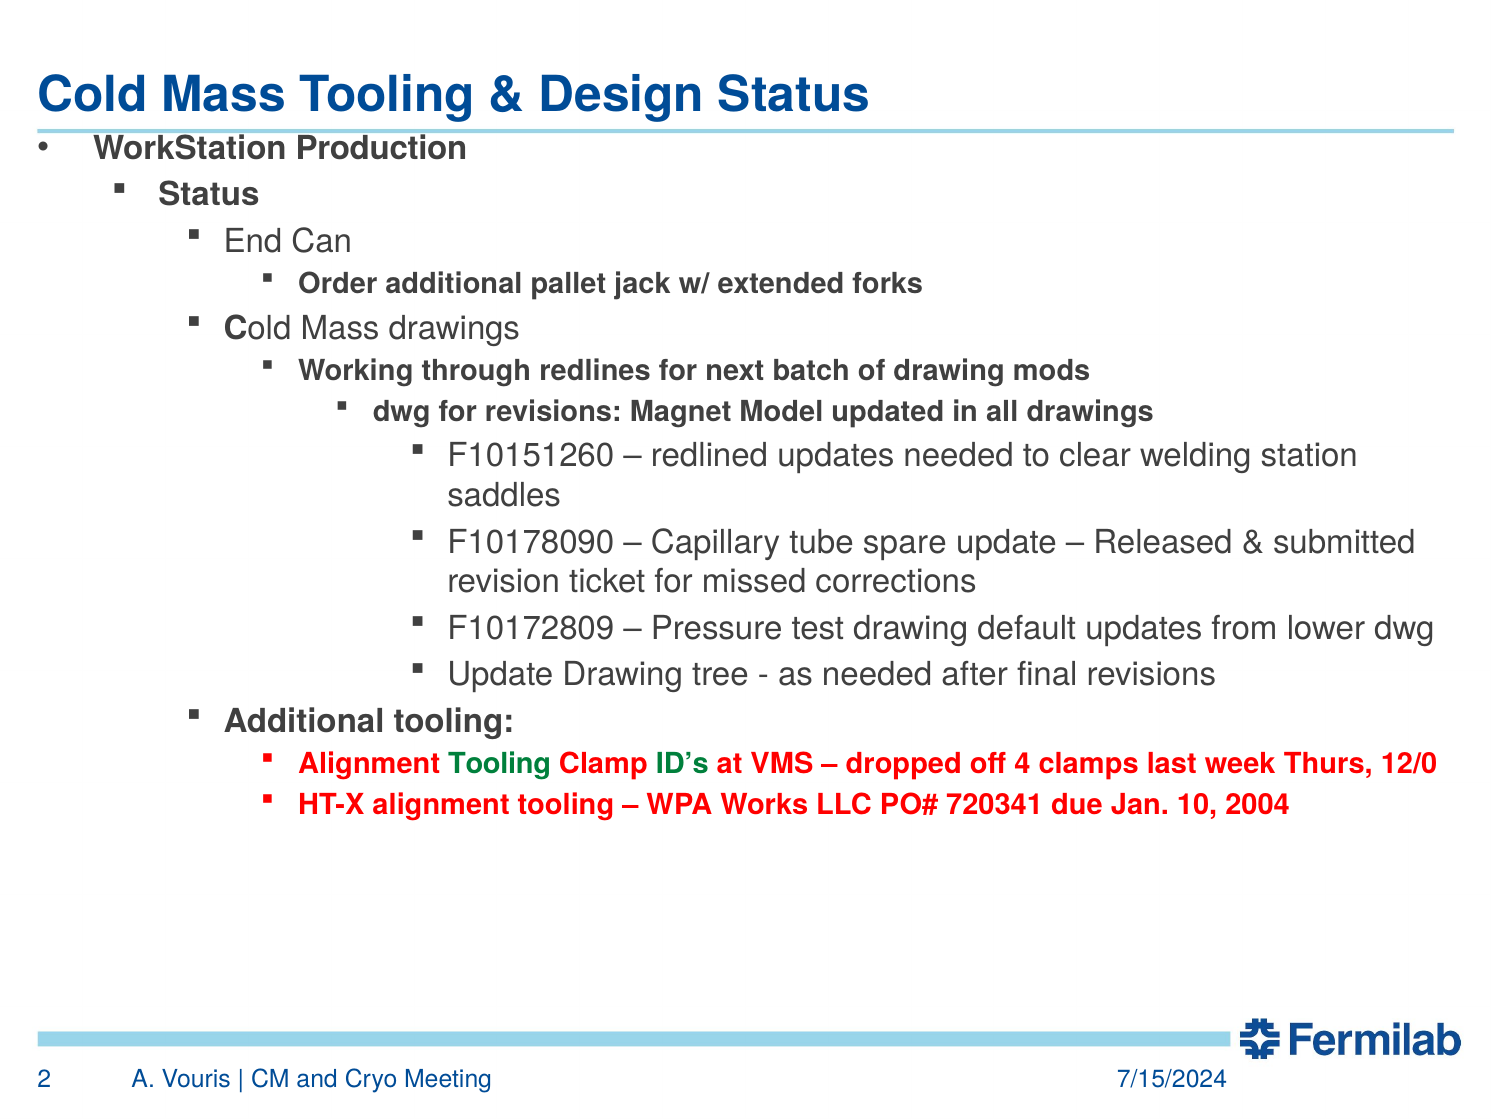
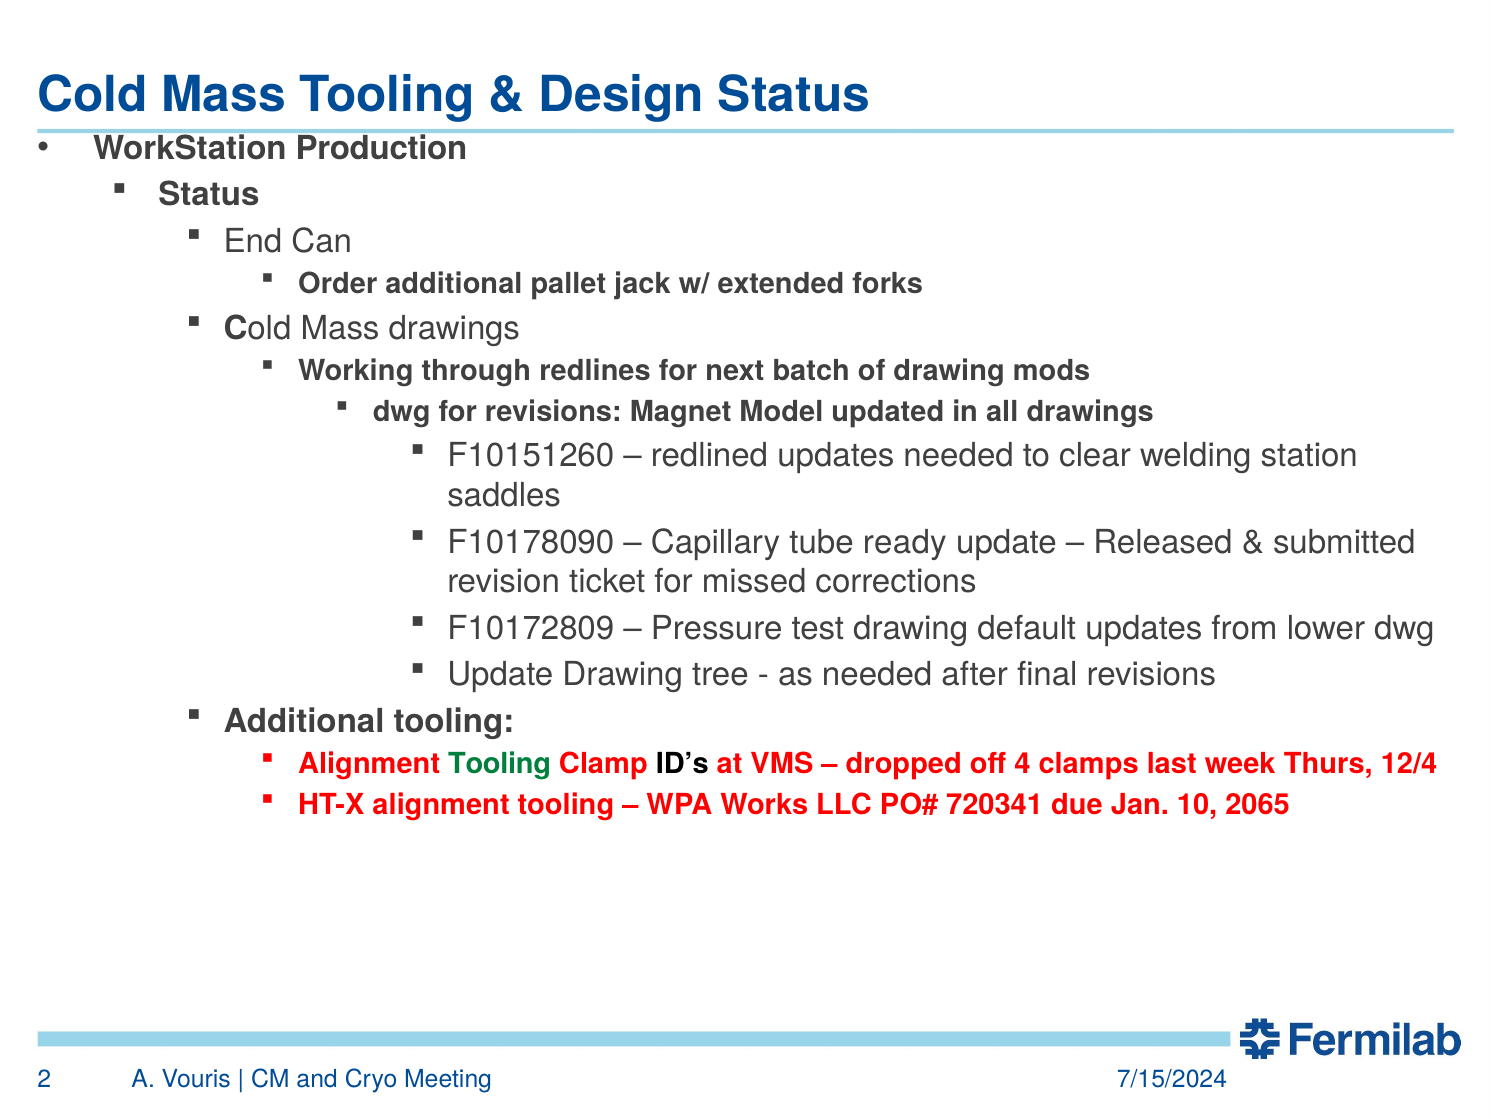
spare: spare -> ready (905, 542)
ID’s colour: green -> black (682, 763)
12/0: 12/0 -> 12/4 (1409, 763)
2004: 2004 -> 2065 (1258, 804)
